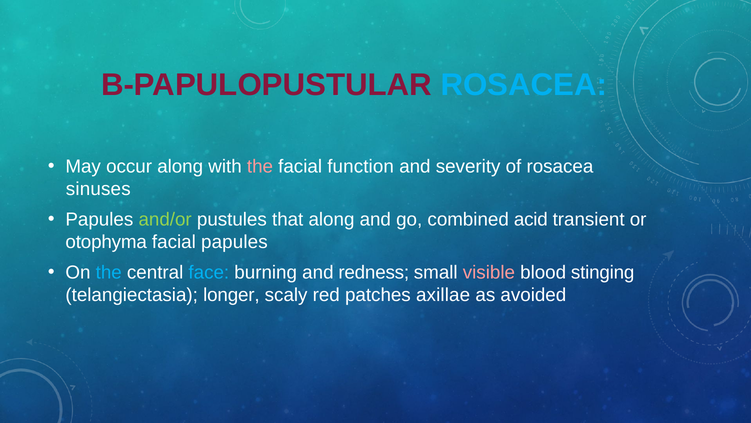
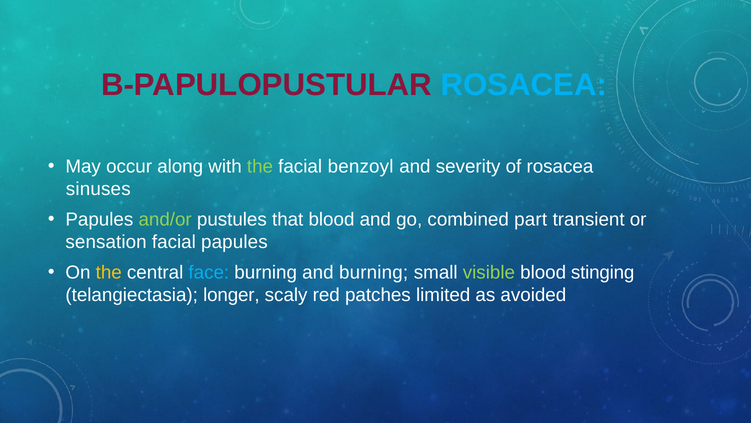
the colour: pink -> light green (260, 166)
function: function -> benzoyl (361, 166)
that along: along -> blood (331, 219)
acid: acid -> part (531, 219)
otophyma: otophyma -> sensation (106, 242)
the colour: light blue -> yellow (109, 272)
and redness: redness -> burning (374, 272)
visible colour: pink -> light green (489, 272)
axillae: axillae -> limited (443, 295)
